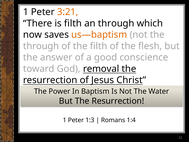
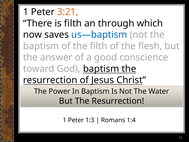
us—baptism colour: orange -> blue (99, 35)
through: through -> baptism (41, 46)
God removal: removal -> baptism (101, 69)
